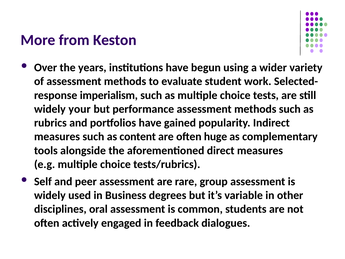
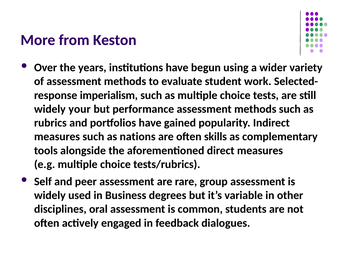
content: content -> nations (138, 137)
huge: huge -> skills (215, 137)
